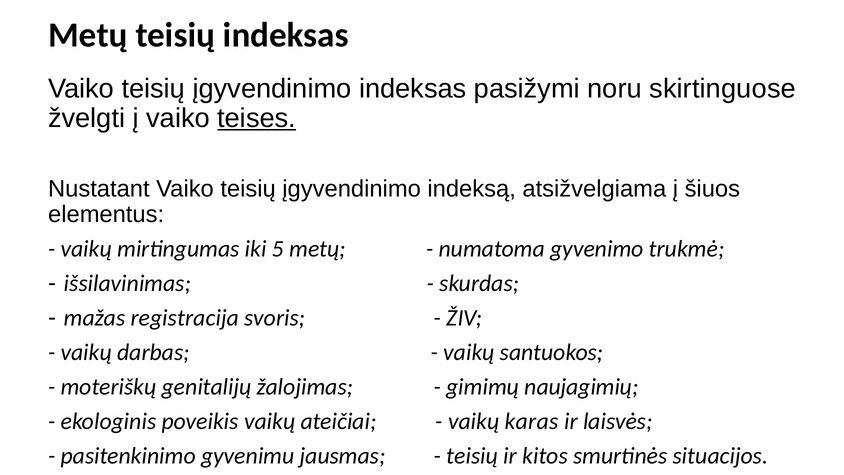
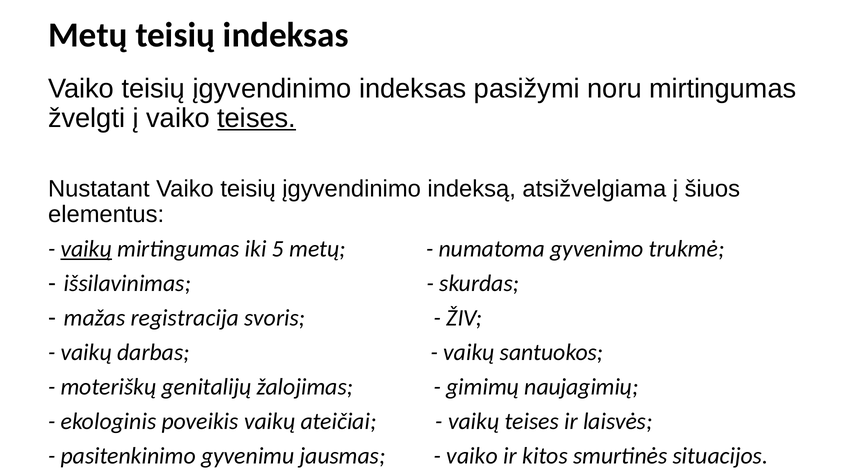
noru skirtinguose: skirtinguose -> mirtingumas (723, 89)
vaikų underline: none -> present (86, 249)
vaikų karas: karas -> teises (532, 421)
teisių: teisių -> vaiko (472, 456)
